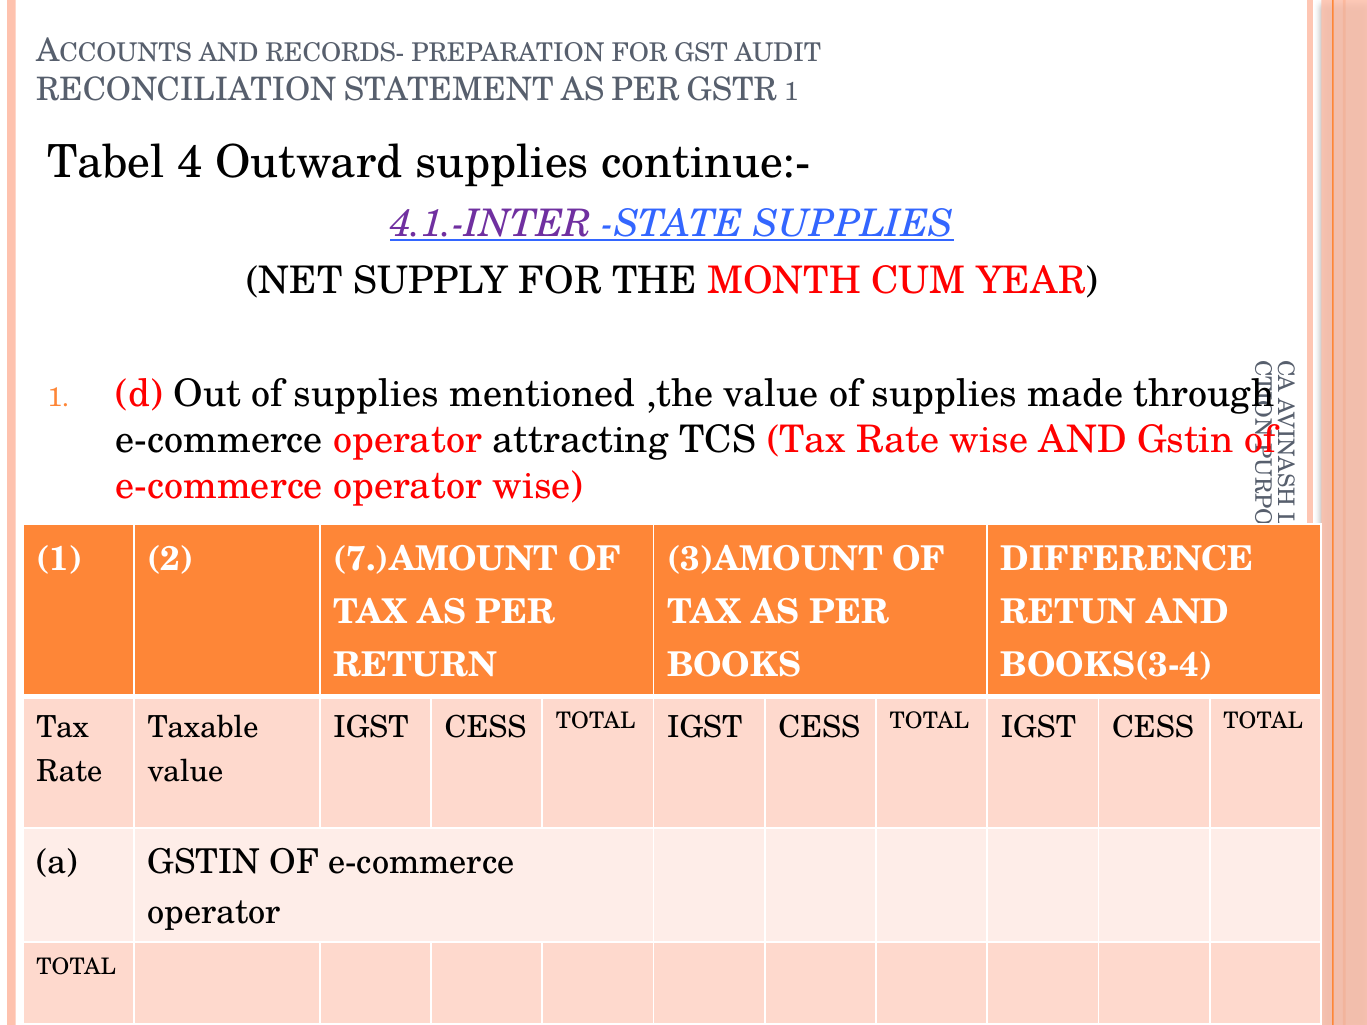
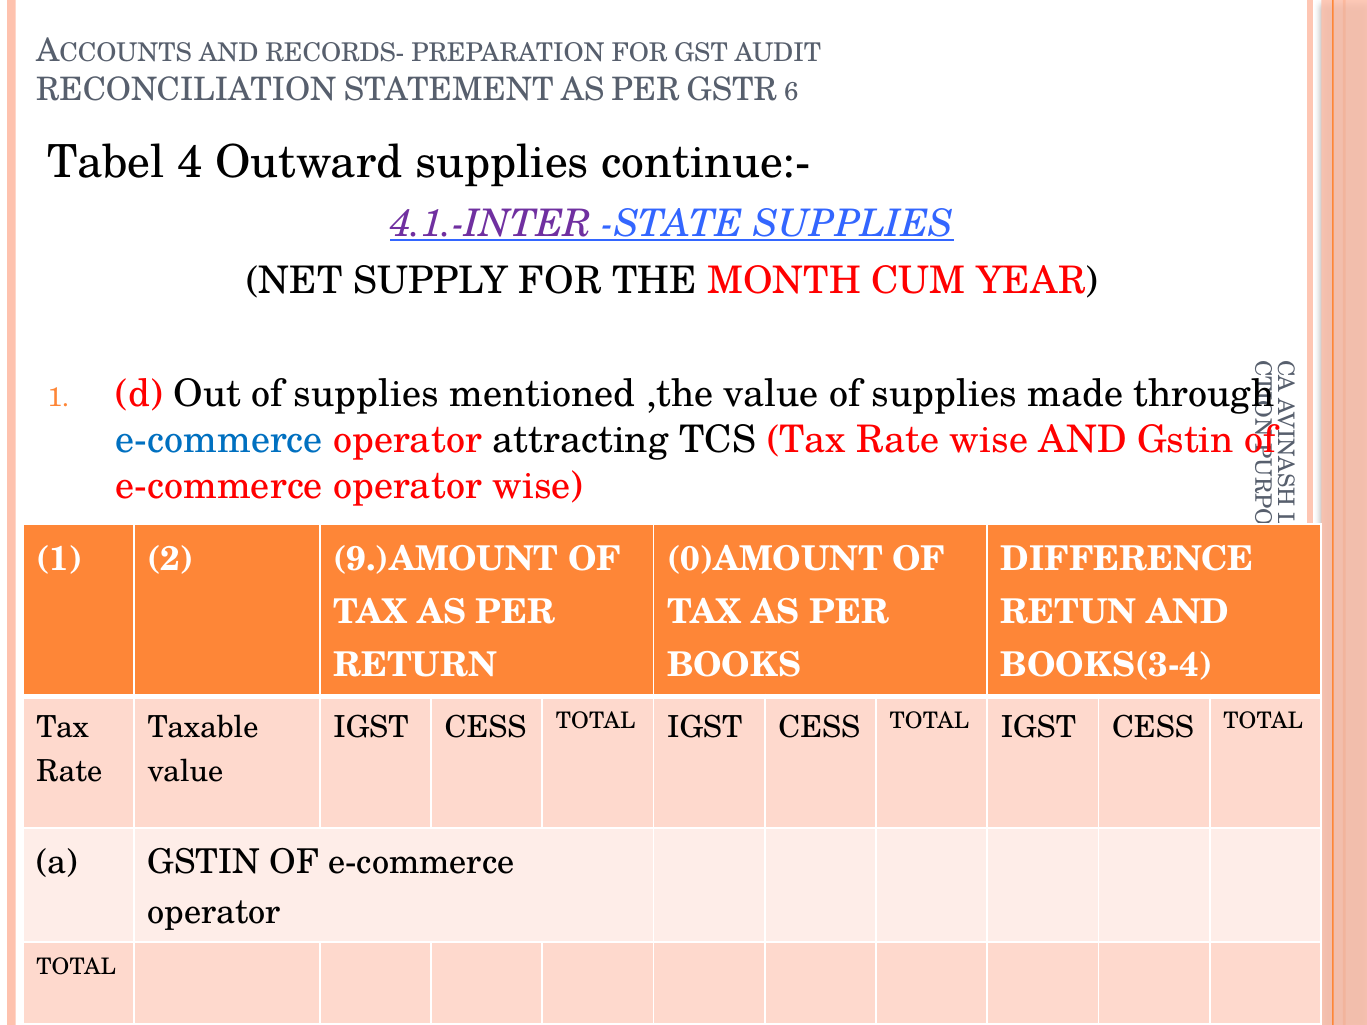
GSTR 1: 1 -> 6 (791, 92)
e-commerce colour: black -> blue (219, 440)
7.)AMOUNT: 7.)AMOUNT -> 9.)AMOUNT (446, 560)
3)AMOUNT: 3)AMOUNT -> 0)AMOUNT (775, 560)
